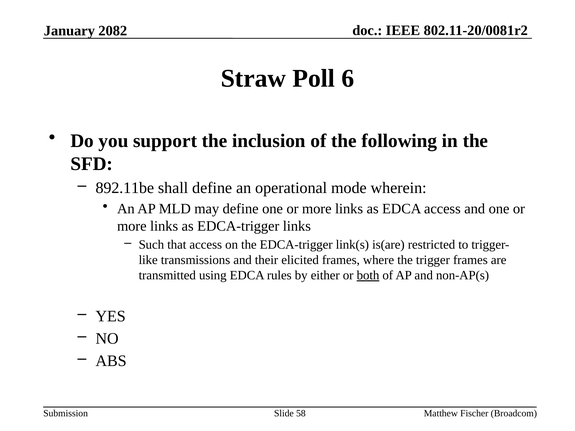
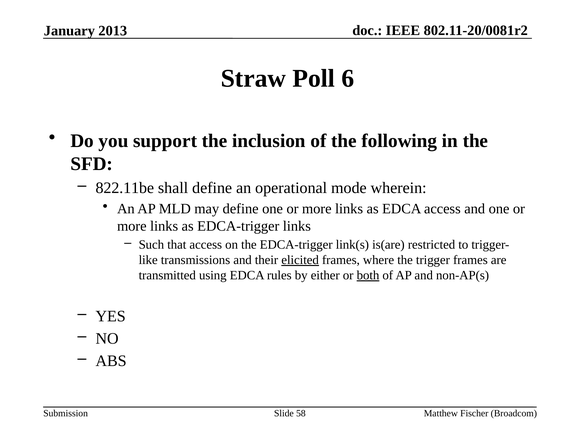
2082: 2082 -> 2013 (113, 31)
892.11be: 892.11be -> 822.11be (125, 188)
elicited underline: none -> present (300, 260)
